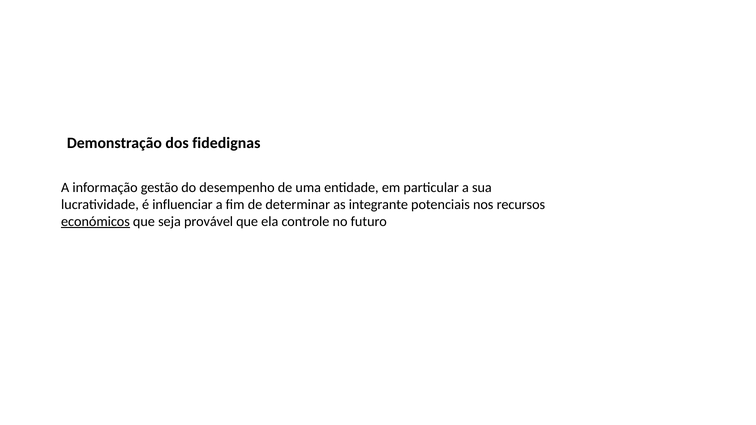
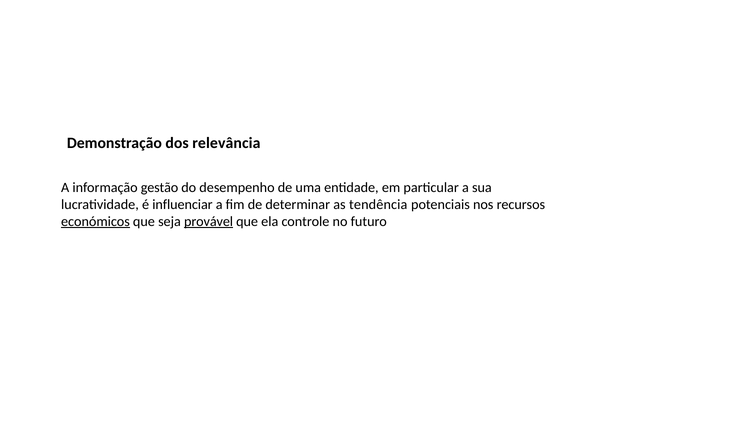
fidedignas: fidedignas -> relevância (226, 143)
integrante: integrante -> tendência (378, 205)
provável underline: none -> present (209, 222)
